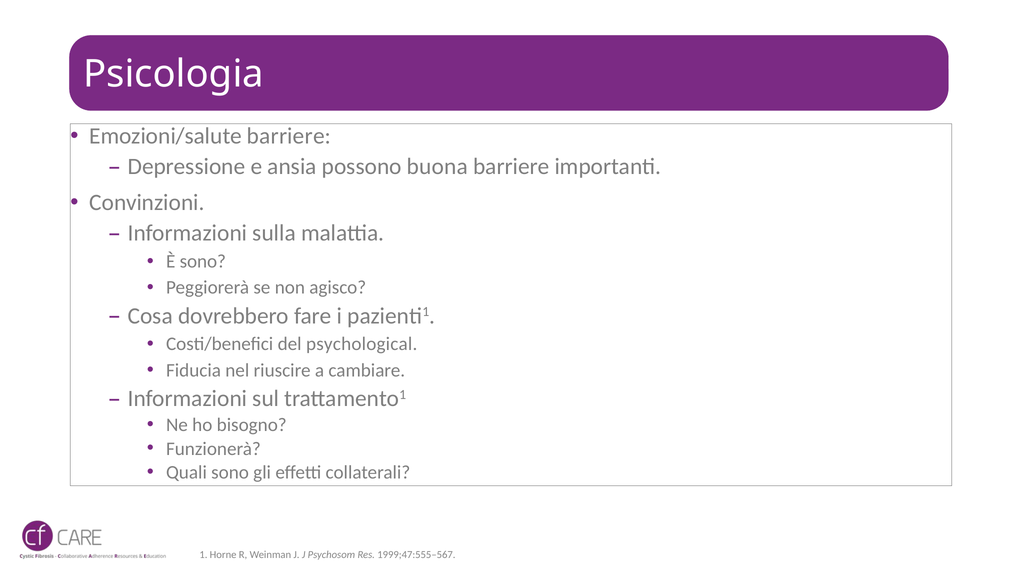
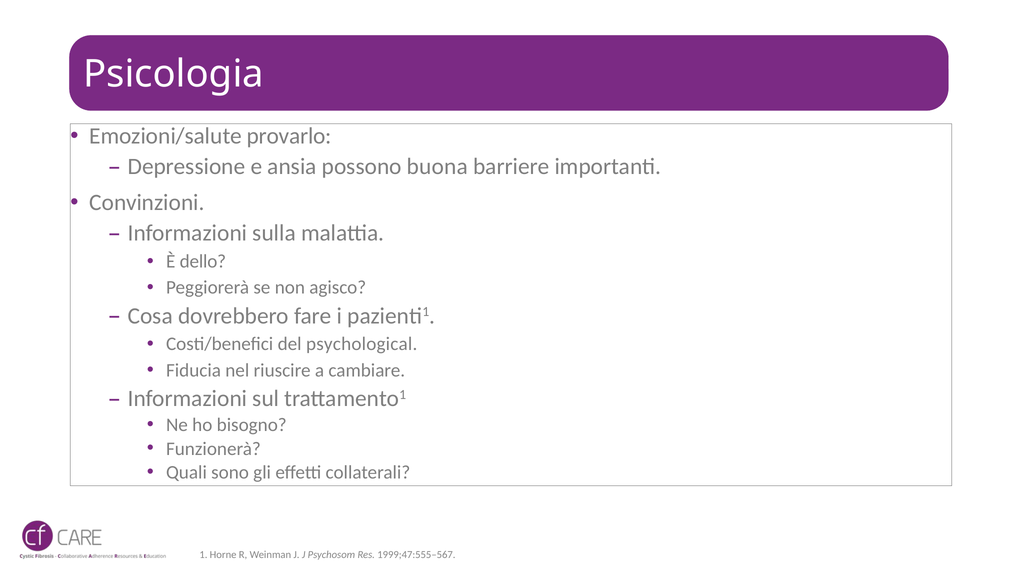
Emozioni/salute barriere: barriere -> provarlo (289, 136)
È sono: sono -> dello (203, 261)
